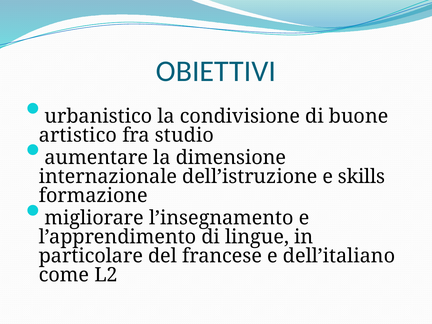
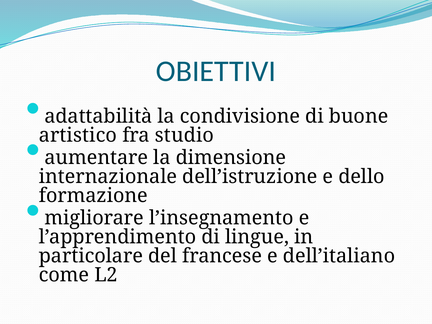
urbanistico: urbanistico -> adattabilità (98, 116)
skills: skills -> dello (361, 177)
